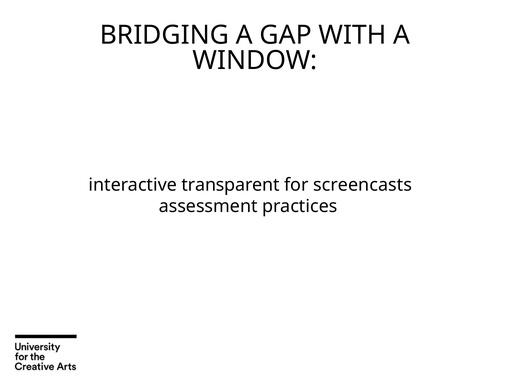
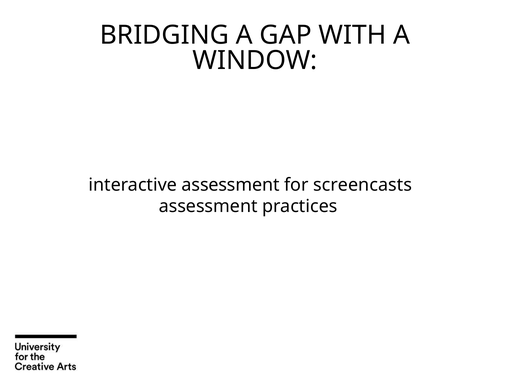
interactive transparent: transparent -> assessment (231, 185)
